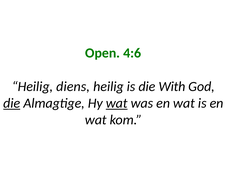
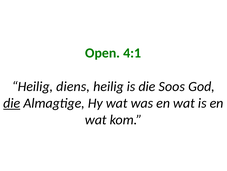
4:6: 4:6 -> 4:1 (132, 53)
With: With -> Soos (172, 86)
wat underline: present -> none (117, 103)
